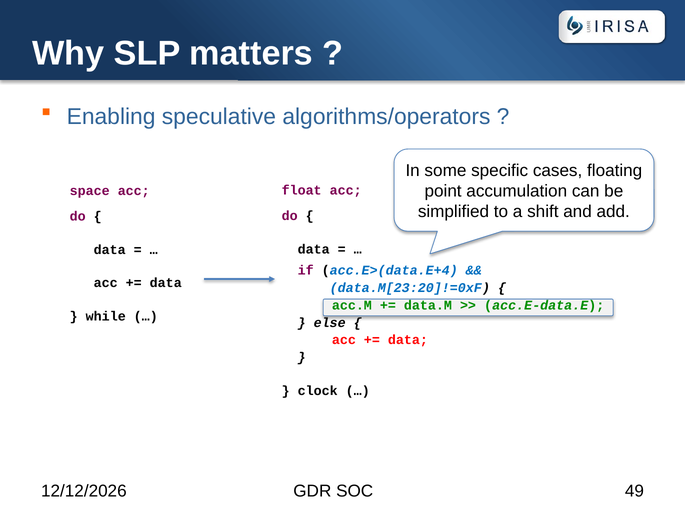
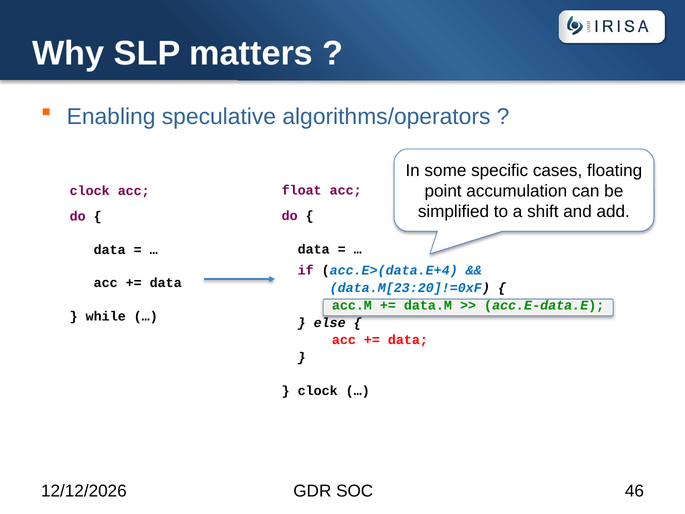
space: space -> clock (90, 191)
49: 49 -> 46 (634, 491)
